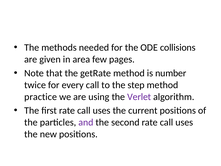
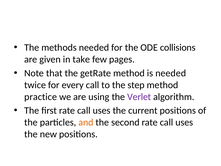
area: area -> take (81, 59)
is number: number -> needed (171, 73)
and colour: purple -> orange (86, 122)
